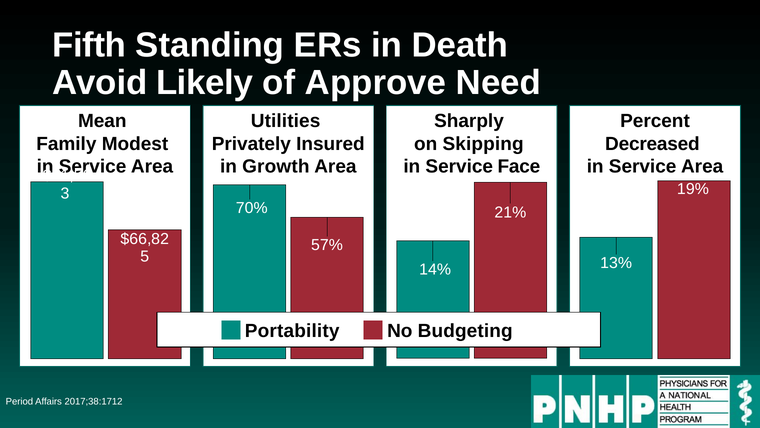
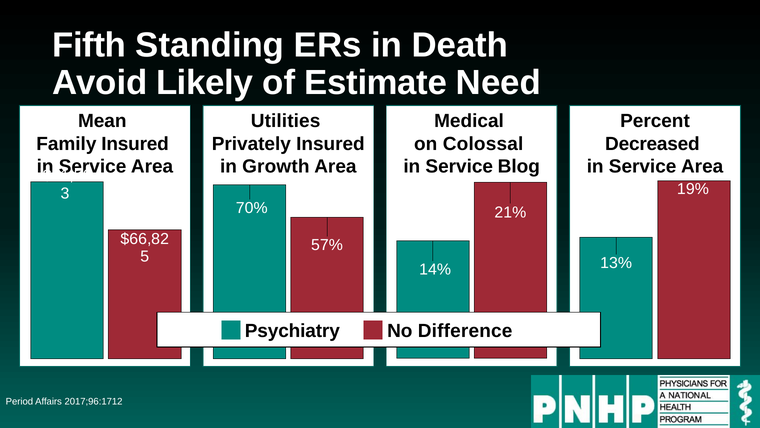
Approve: Approve -> Estimate (376, 83)
Sharply: Sharply -> Medical (469, 121)
Family Modest: Modest -> Insured (135, 144)
Skipping: Skipping -> Colossal (483, 144)
Face: Face -> Blog (519, 166)
Portability: Portability -> Psychiatry (292, 331)
Budgeting: Budgeting -> Difference (465, 331)
2017;38:1712: 2017;38:1712 -> 2017;96:1712 (93, 401)
